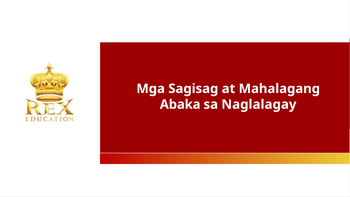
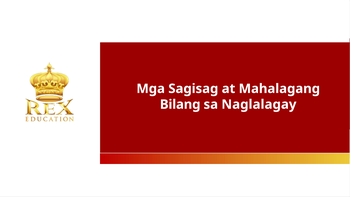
Abaka: Abaka -> Bilang (180, 104)
